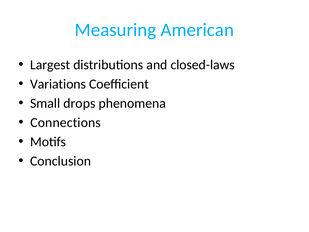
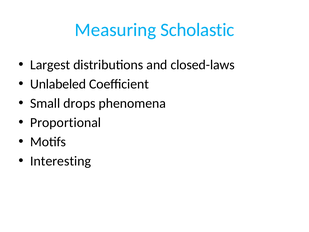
American: American -> Scholastic (197, 30)
Variations: Variations -> Unlabeled (58, 84)
Connections: Connections -> Proportional (66, 123)
Conclusion: Conclusion -> Interesting (61, 161)
